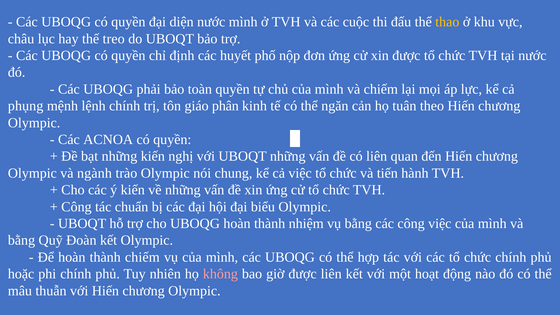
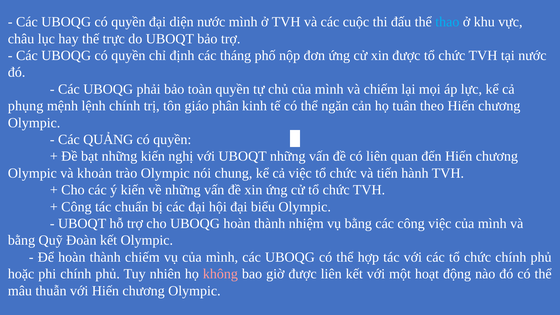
thao colour: yellow -> light blue (447, 22)
treo: treo -> trực (114, 39)
huyết: huyết -> tháng (236, 56)
ACNOA: ACNOA -> QUẢNG (108, 140)
ngành: ngành -> khoản (94, 173)
